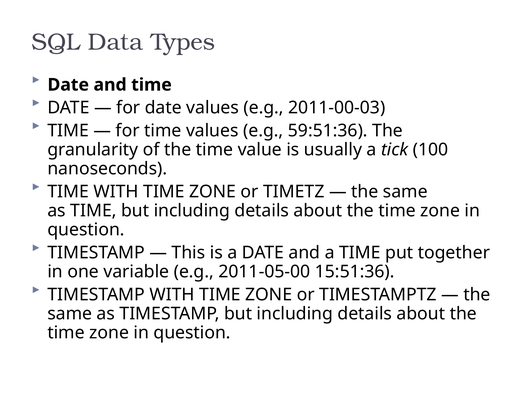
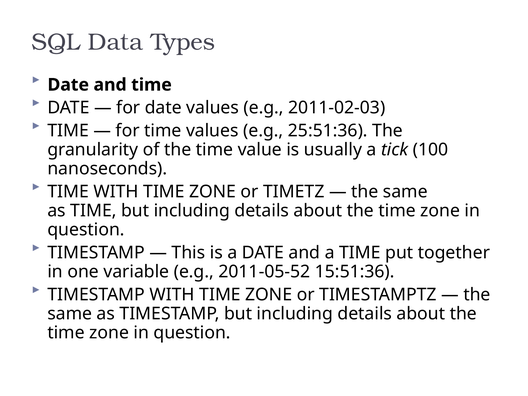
2011-00-03: 2011-00-03 -> 2011-02-03 (337, 108)
59:51:36: 59:51:36 -> 25:51:36 (328, 131)
2011-05-00: 2011-05-00 -> 2011-05-52 (264, 272)
